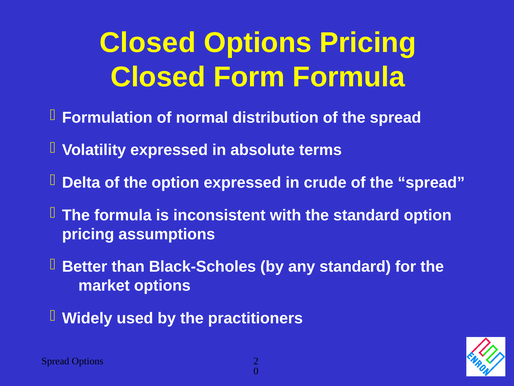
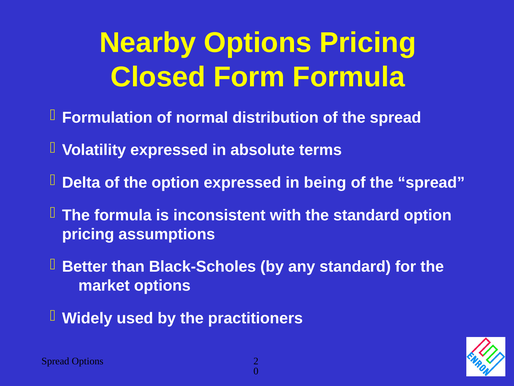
Closed: Closed -> Nearby (148, 43)
crude: crude -> being (325, 182)
